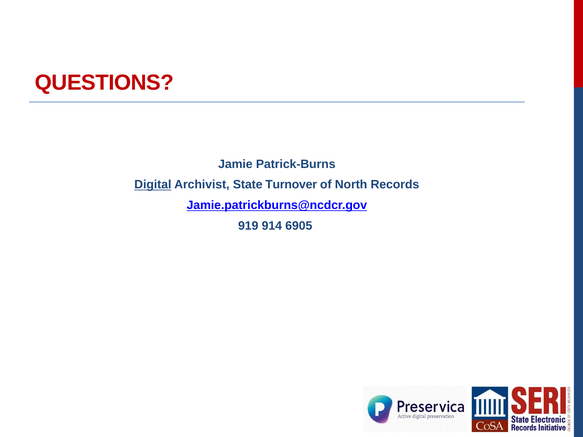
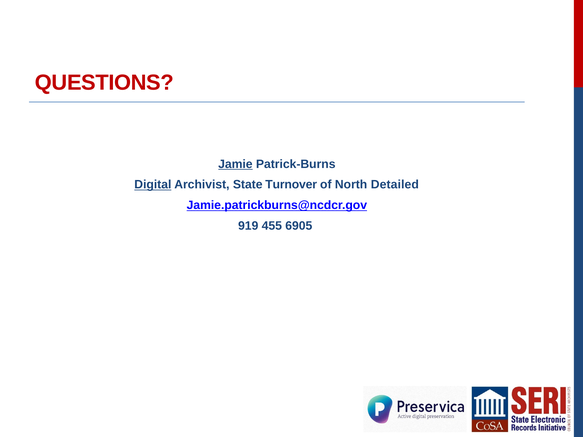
Jamie underline: none -> present (235, 164)
Records: Records -> Detailed (395, 185)
914: 914 -> 455 (272, 226)
